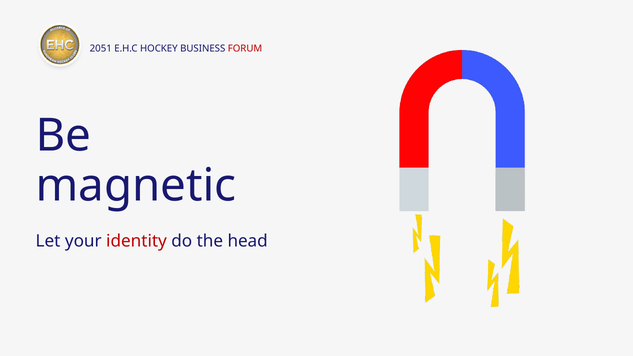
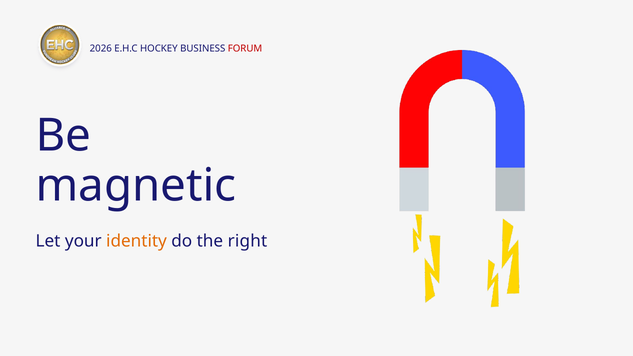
2051: 2051 -> 2026 (101, 48)
identity colour: red -> orange (136, 241)
head: head -> right (247, 241)
